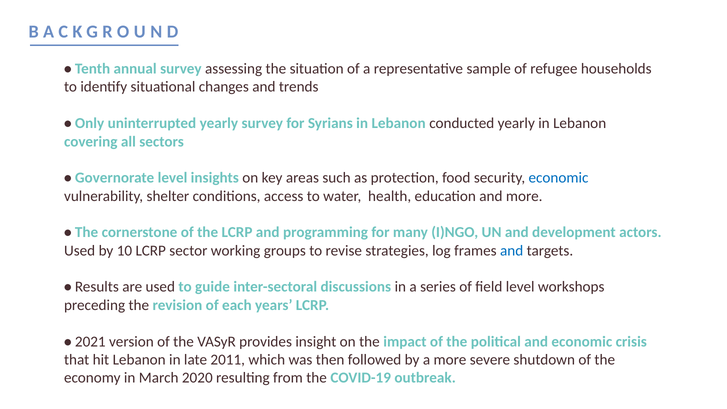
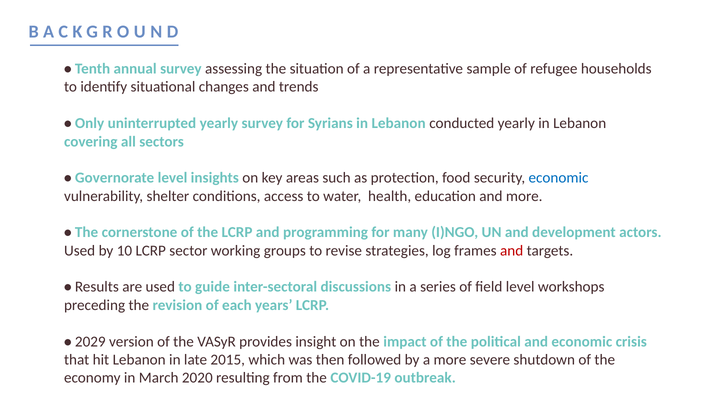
and colour: blue -> red (512, 251)
2021: 2021 -> 2029 (90, 341)
2011: 2011 -> 2015 (228, 360)
